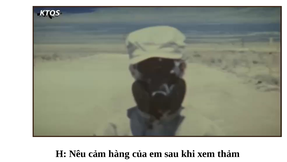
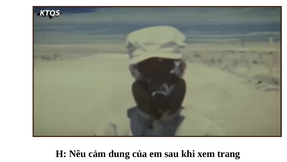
hàng: hàng -> dung (119, 153)
thảm: thảm -> trang (229, 153)
